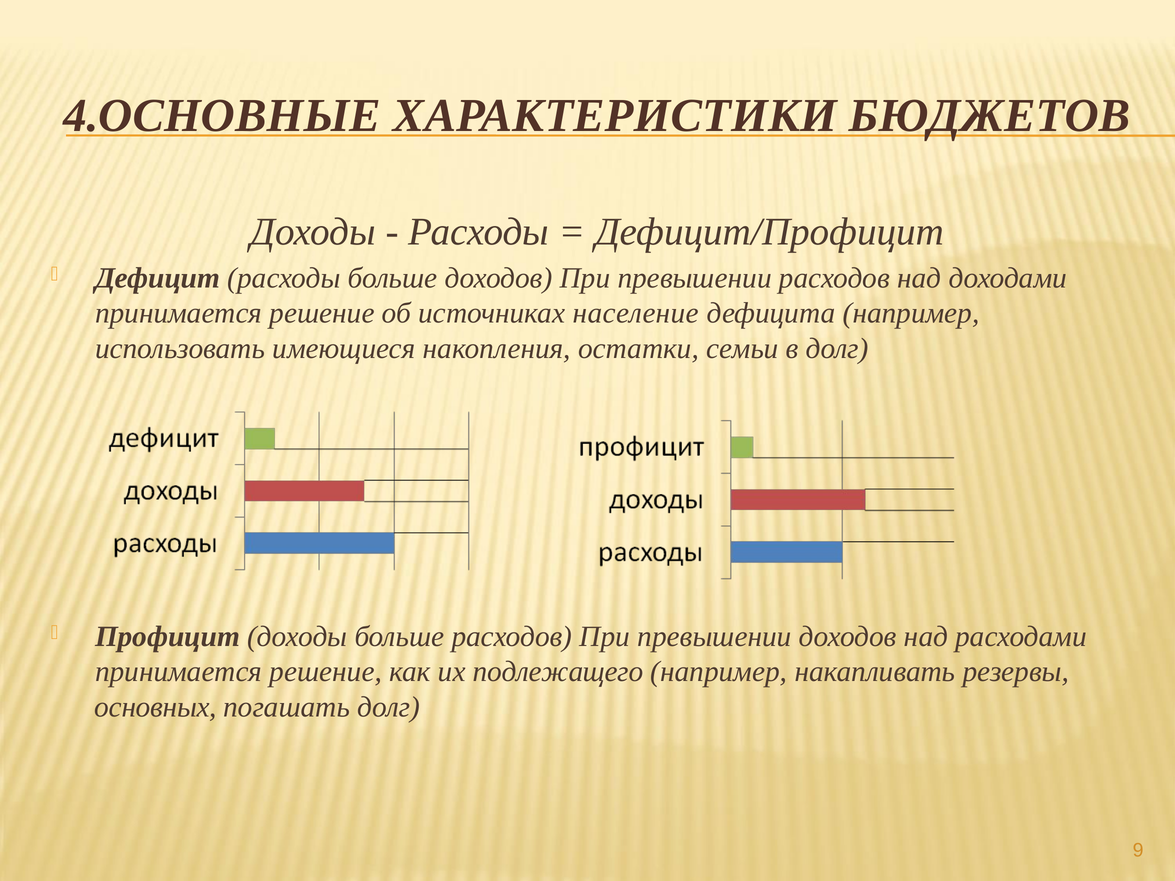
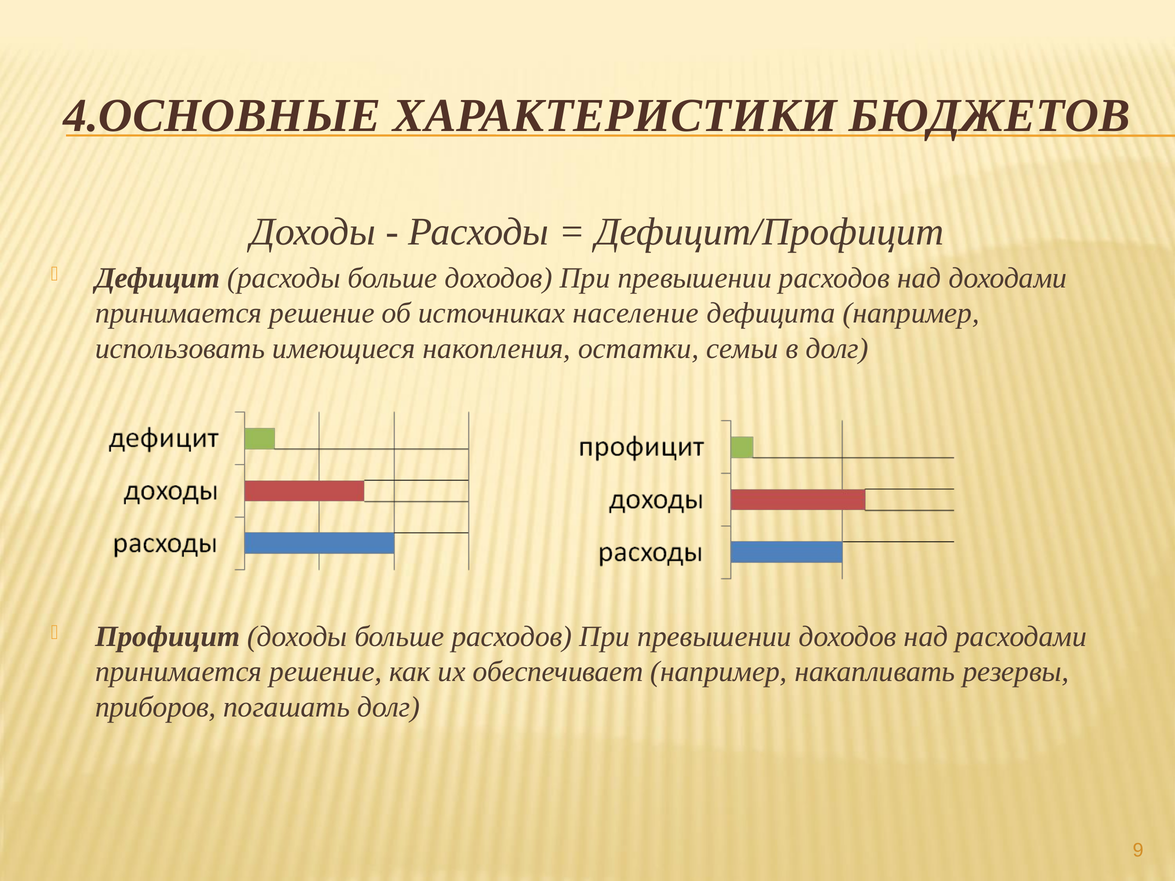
подлежащего: подлежащего -> обеспечивает (558, 672)
основных: основных -> приборов (156, 707)
